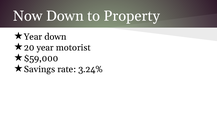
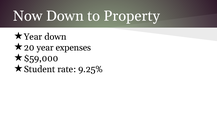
motorist: motorist -> expenses (73, 48)
Savings: Savings -> Student (40, 69)
3.24%: 3.24% -> 9.25% (91, 69)
